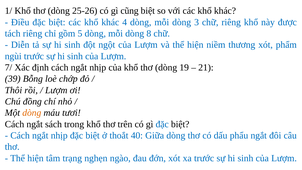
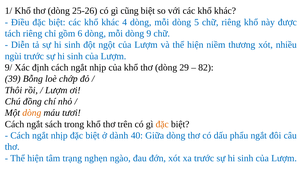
3: 3 -> 5 (197, 22)
5: 5 -> 6 (80, 33)
8: 8 -> 9 (149, 33)
phẩm: phẩm -> nhiều (286, 45)
7/: 7/ -> 9/ (8, 67)
19: 19 -> 29 (184, 67)
21: 21 -> 82 (206, 67)
đặc colour: blue -> orange (162, 124)
thoắt: thoắt -> dành (119, 135)
